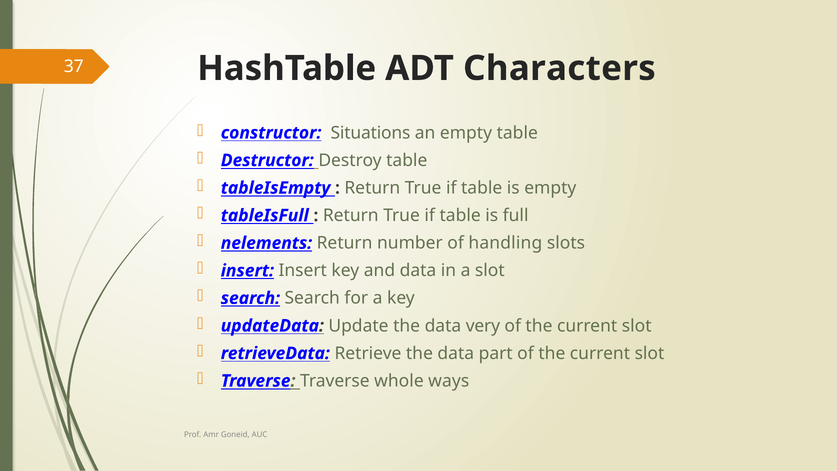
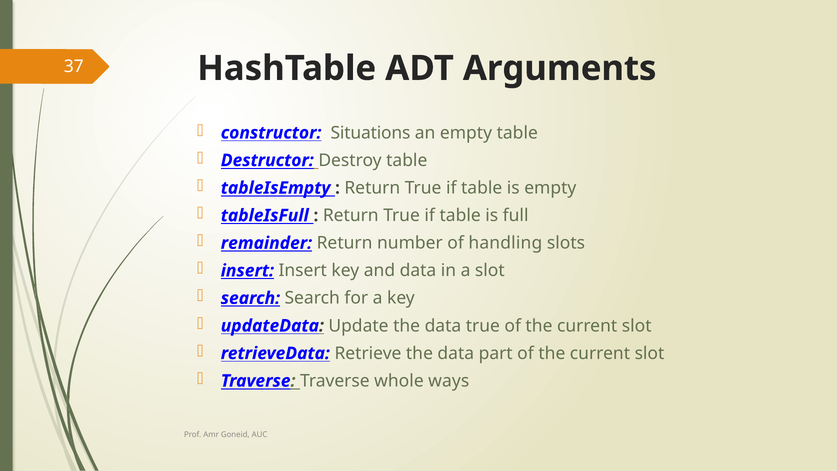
Characters: Characters -> Arguments (560, 68)
nelements: nelements -> remainder (266, 243)
data very: very -> true (483, 326)
